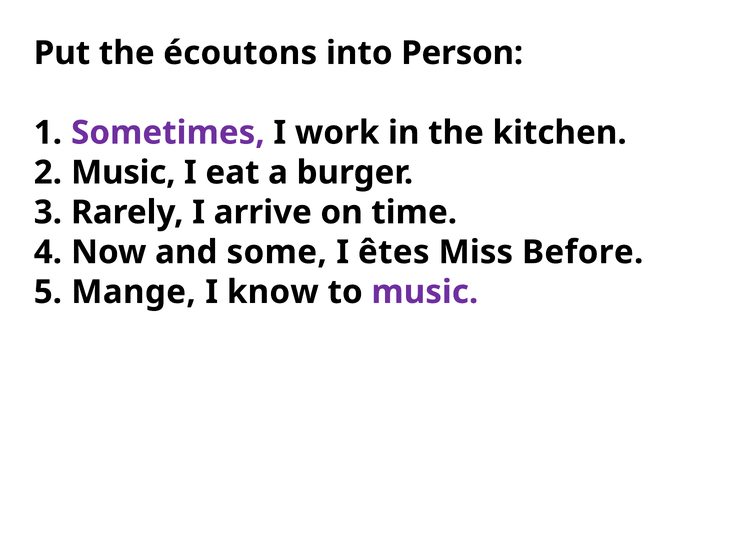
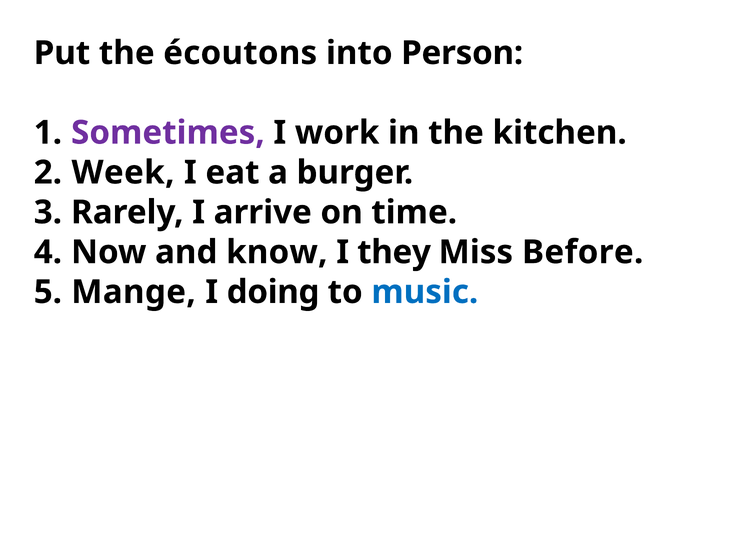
Music: Music -> Week (123, 172)
some: some -> know (277, 252)
êtes: êtes -> they (394, 252)
know: know -> doing (273, 292)
music colour: purple -> blue (425, 292)
